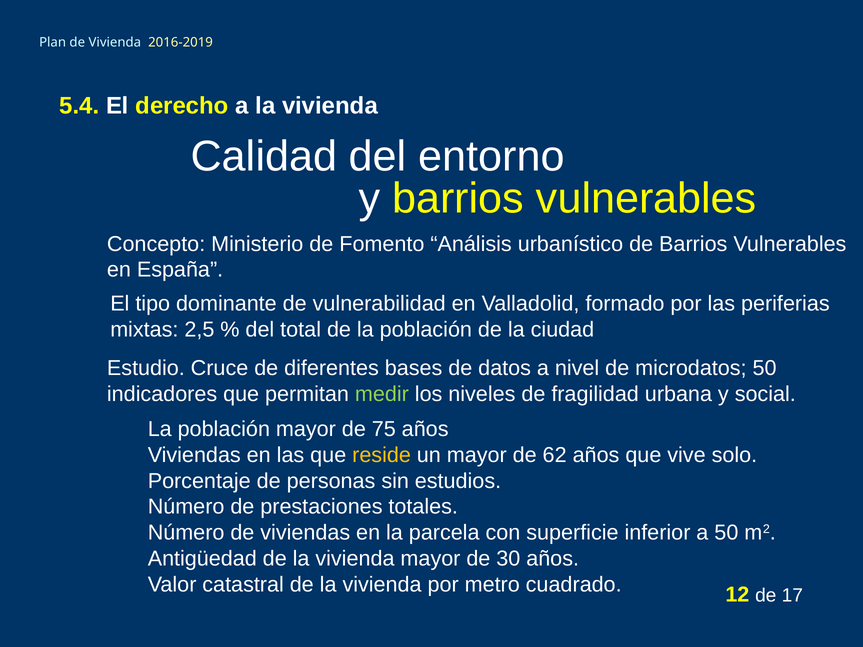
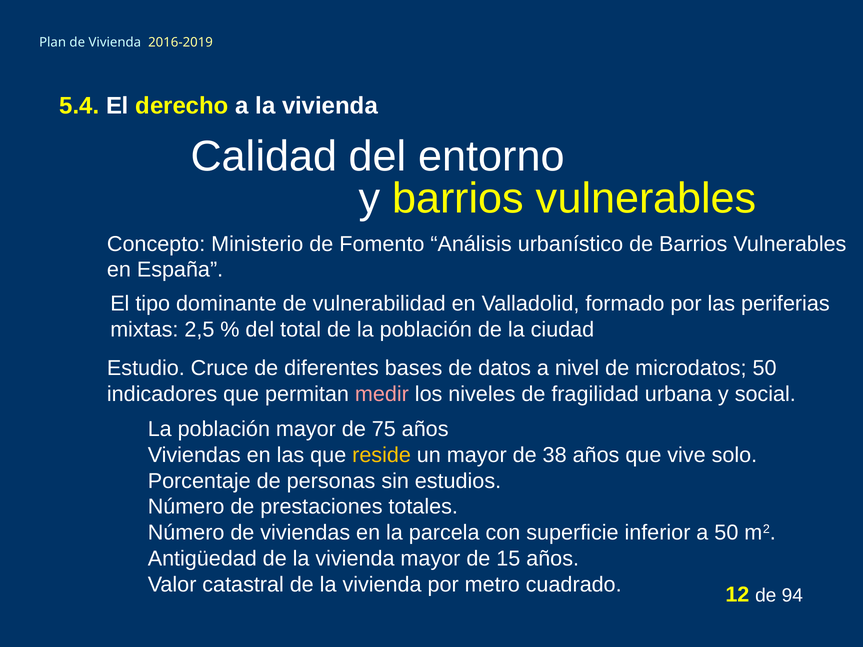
medir colour: light green -> pink (382, 394)
62: 62 -> 38 (555, 455)
30: 30 -> 15 (508, 559)
17: 17 -> 94 (792, 596)
